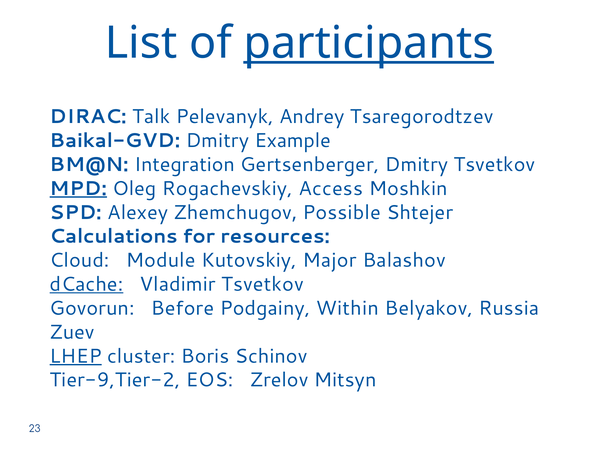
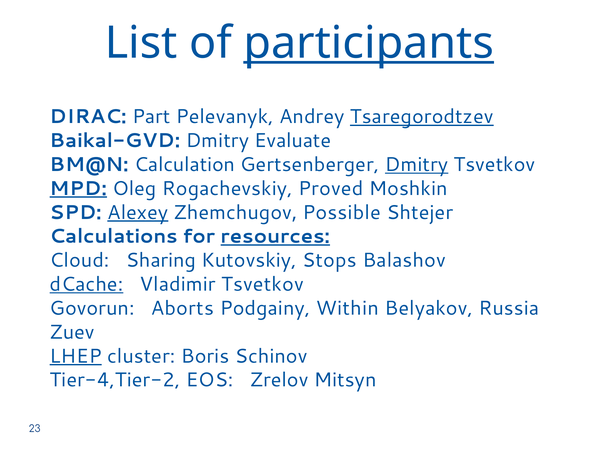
Talk: Talk -> Part (151, 117)
Tsaregorodtzev underline: none -> present (422, 117)
Example: Example -> Evaluate (293, 141)
Integration: Integration -> Calculation (185, 165)
Dmitry underline: none -> present (417, 165)
Access: Access -> Proved (331, 189)
Alexey underline: none -> present (138, 213)
resources underline: none -> present (275, 237)
Module: Module -> Sharing (161, 260)
Major: Major -> Stops (329, 260)
Before: Before -> Aborts (182, 308)
Tier-9,Tier-2: Tier-9,Tier-2 -> Tier-4,Tier-2 (115, 380)
